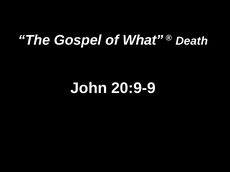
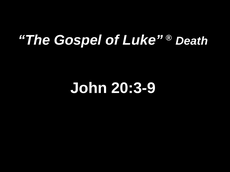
What: What -> Luke (143, 40)
20:9-9: 20:9-9 -> 20:3-9 (133, 88)
